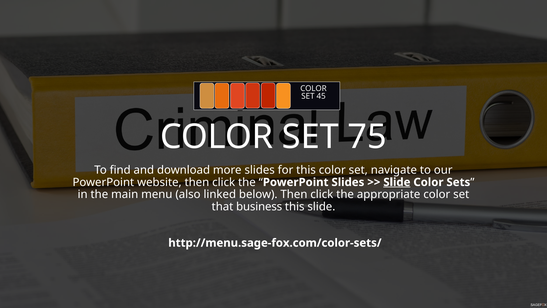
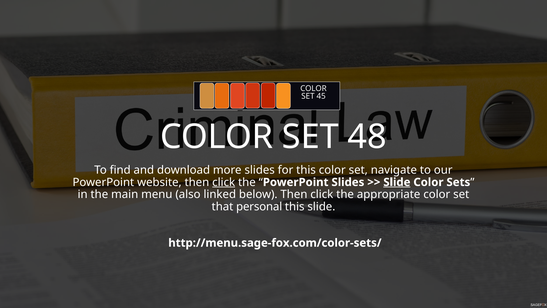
75: 75 -> 48 (367, 137)
click underline: none -> present (224, 182)
business: business -> personal (259, 207)
